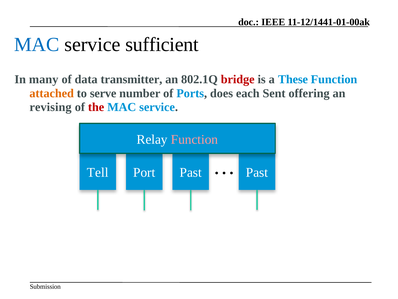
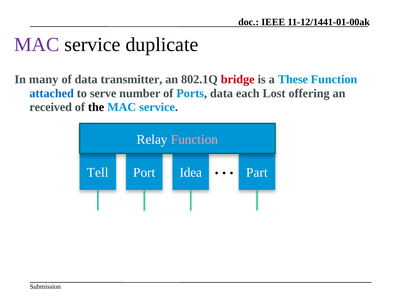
MAC colour: blue -> purple (37, 44)
sufficient: sufficient -> duplicate (162, 44)
attached colour: orange -> blue (52, 93)
Ports does: does -> data (222, 93)
Sent: Sent -> Lost (274, 93)
revising: revising -> received (51, 107)
the colour: red -> black (96, 107)
Past: Past -> Idea (191, 172)
Past: Past -> Part (257, 172)
